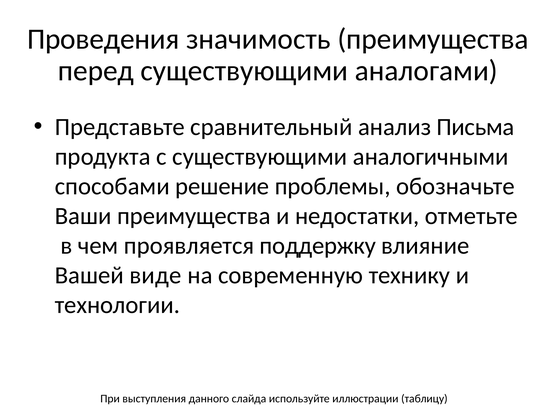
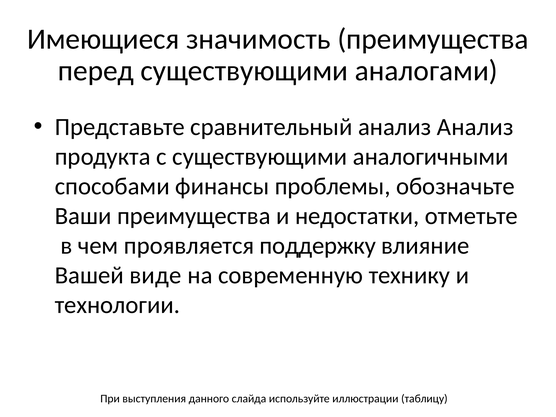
Проведения: Проведения -> Имеющиеся (103, 39)
анализ Письма: Письма -> Анализ (475, 127)
решение: решение -> финансы (222, 186)
